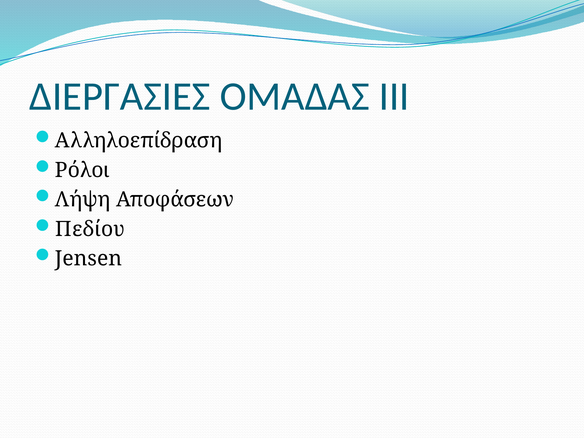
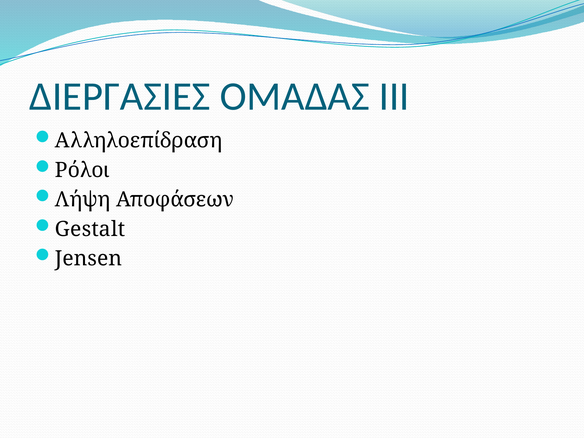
Πεδίου: Πεδίου -> Gestalt (90, 229)
